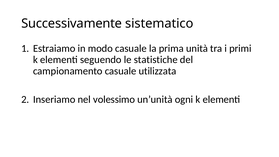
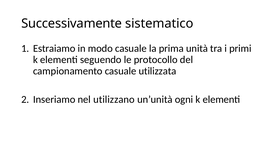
statistiche: statistiche -> protocollo (156, 60)
volessimo: volessimo -> utilizzano (114, 99)
